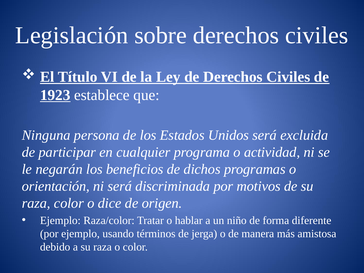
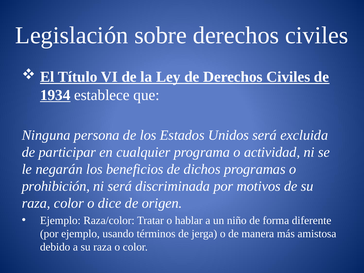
1923: 1923 -> 1934 (55, 95)
orientación: orientación -> prohibición (56, 186)
